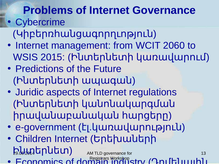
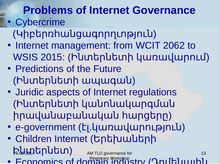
2060: 2060 -> 2062 (174, 46)
